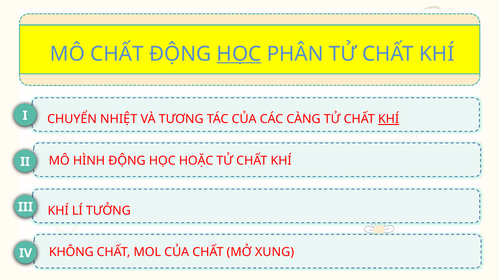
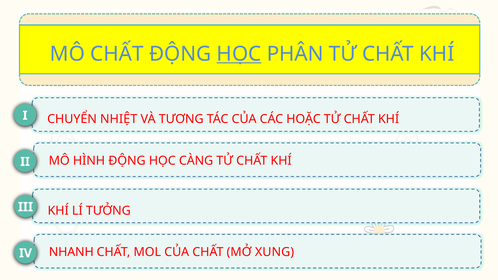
CÀNG: CÀNG -> HOẶC (304, 119)
KHÍ underline: present -> none (389, 119)
HOẶC: HOẶC -> CÀNG (196, 161)
KHÔNG: KHÔNG -> NHANH (71, 252)
